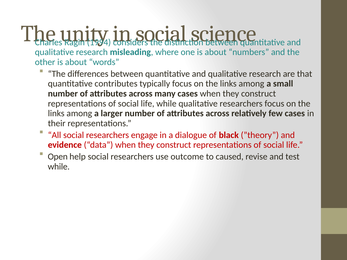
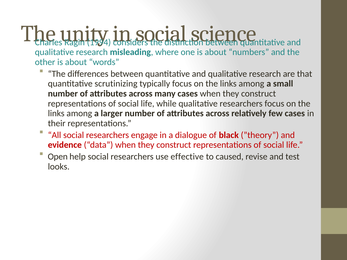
contributes: contributes -> scrutinizing (116, 84)
outcome: outcome -> effective (187, 157)
while: while -> looks (59, 167)
